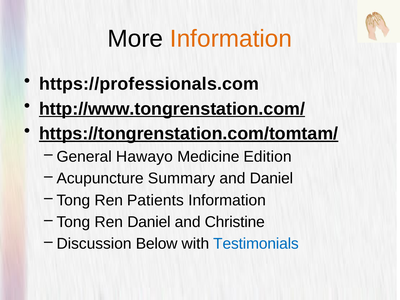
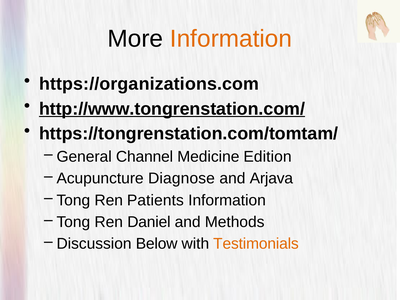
https://professionals.com: https://professionals.com -> https://organizations.com (149, 84)
https://tongrenstation.com/tomtam/ underline: present -> none (189, 134)
Hawayo: Hawayo -> Channel (145, 157)
Summary: Summary -> Diagnose (181, 178)
and Daniel: Daniel -> Arjava (271, 178)
Christine: Christine -> Methods (235, 222)
Testimonials colour: blue -> orange (256, 244)
